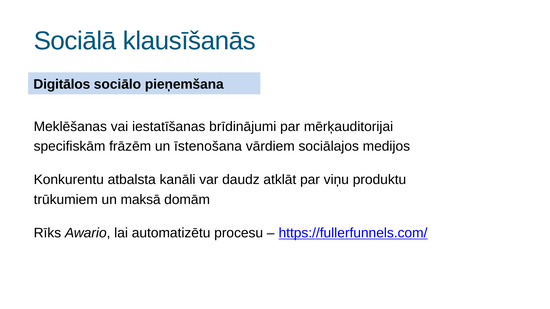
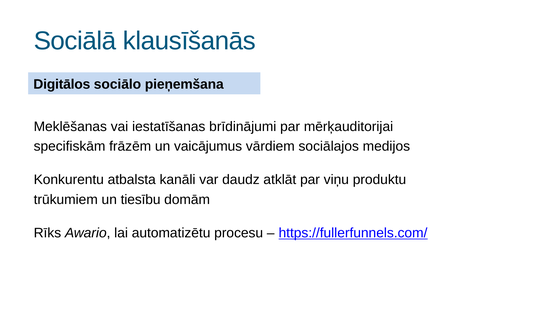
īstenošana: īstenošana -> vaicājumus (208, 146)
maksā: maksā -> tiesību (141, 200)
